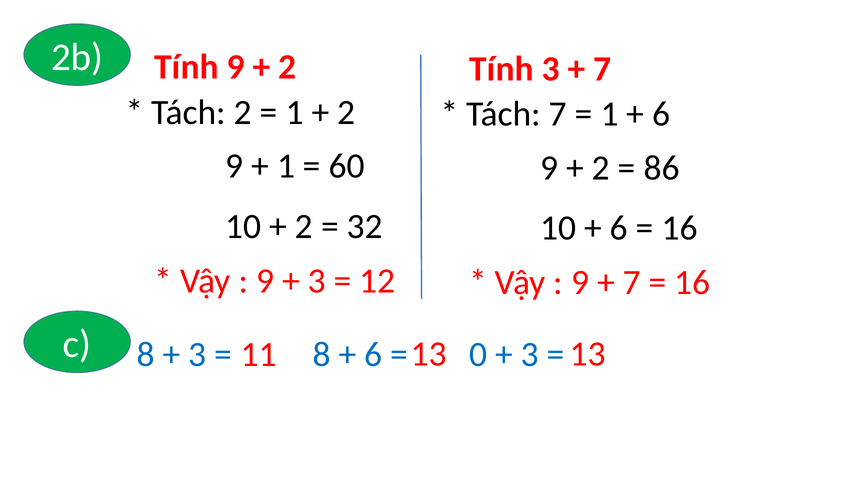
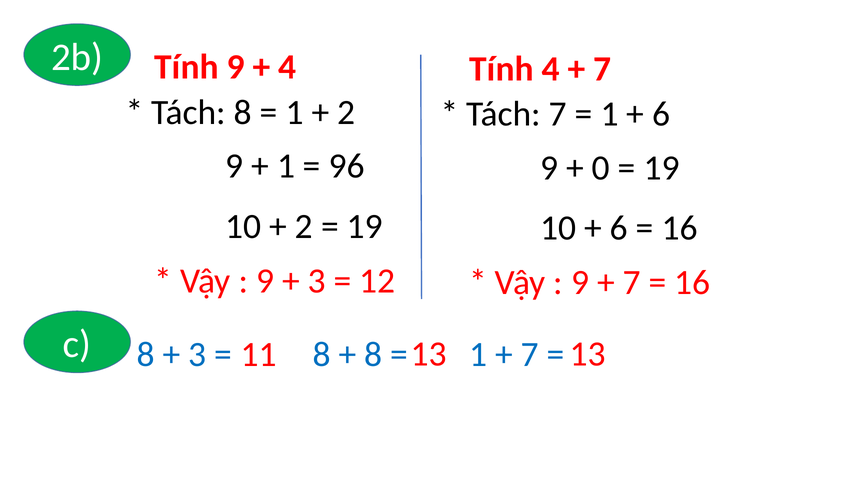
2: 2 -> 4 (287, 67)
Tính 3: 3 -> 4 (551, 69)
Tách 2: 2 -> 8 (243, 112)
60: 60 -> 96 (347, 166)
2: 2 -> 0 (601, 168)
86: 86 -> 19 (662, 168)
32: 32 -> 19 (365, 226)
6: 6 -> 8 (373, 354)
0: 0 -> 1 (478, 354)
3: 3 -> 7 (530, 354)
